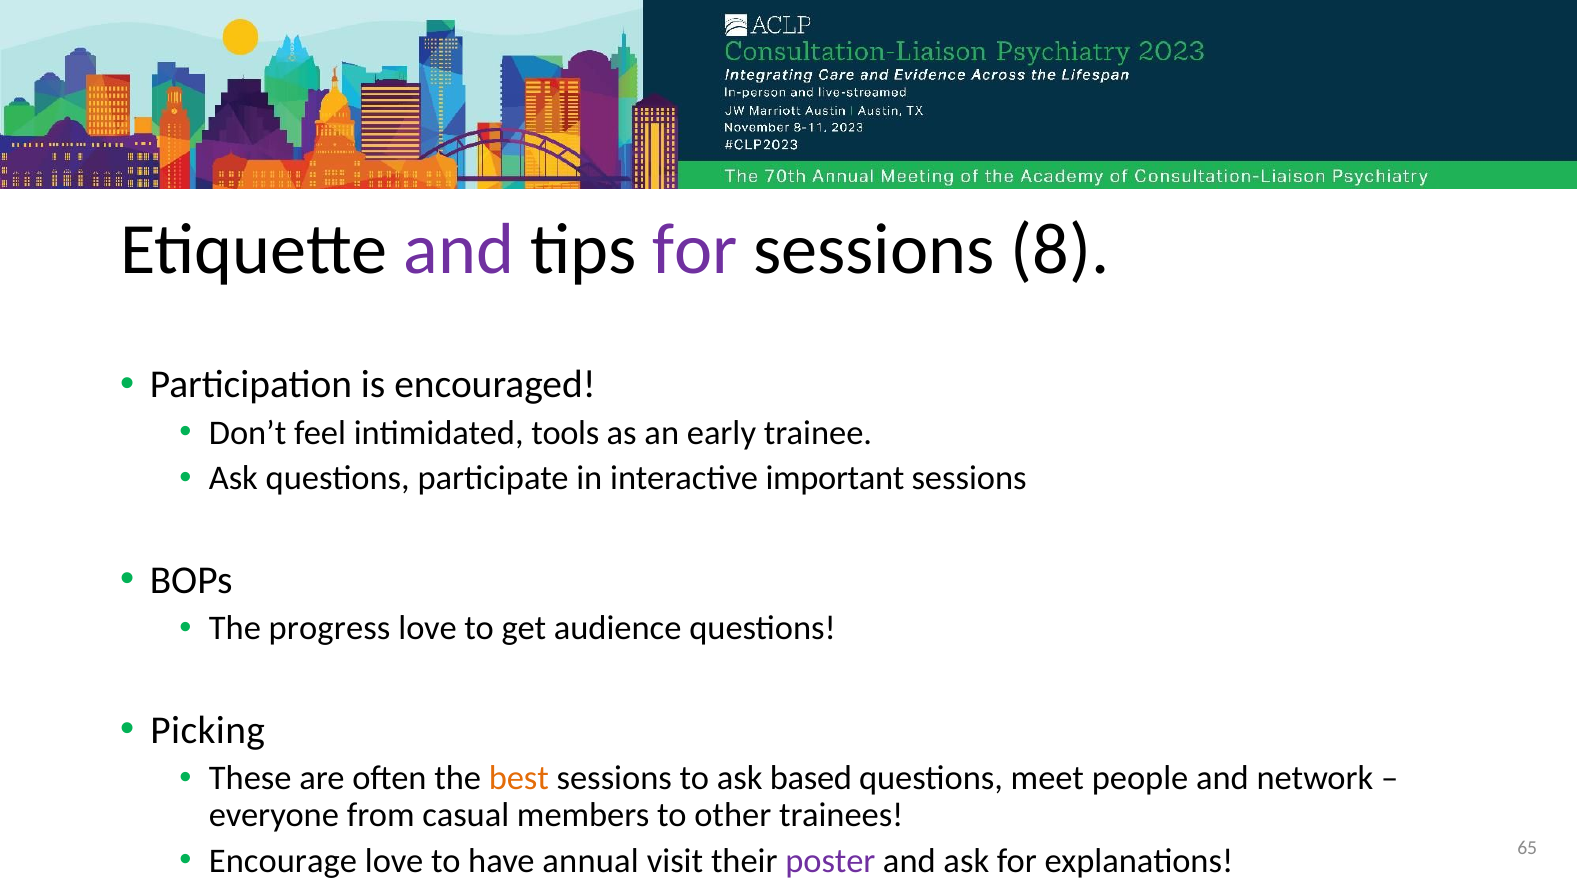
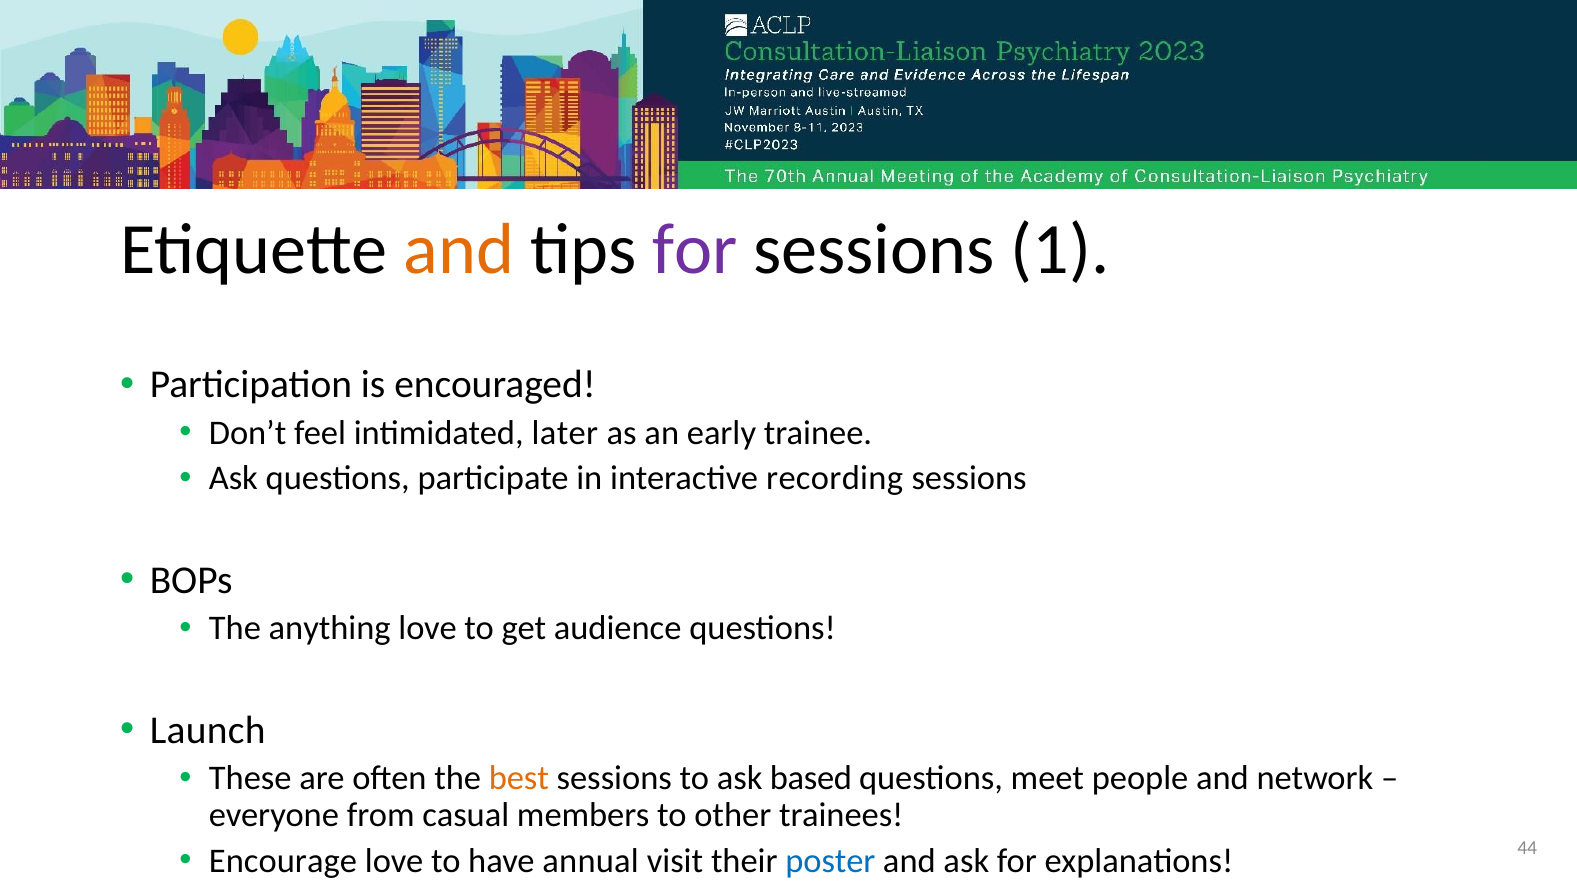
and colour: purple -> orange (459, 249)
8: 8 -> 1 (1060, 249)
tools: tools -> later (565, 433)
important: important -> recording (835, 478)
progress: progress -> anything (330, 628)
Picking: Picking -> Launch (208, 730)
poster colour: purple -> blue (830, 861)
65: 65 -> 44 (1527, 848)
